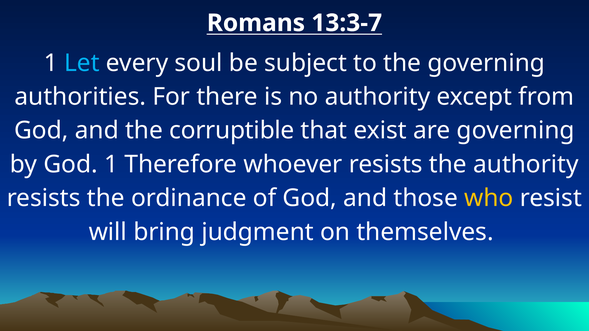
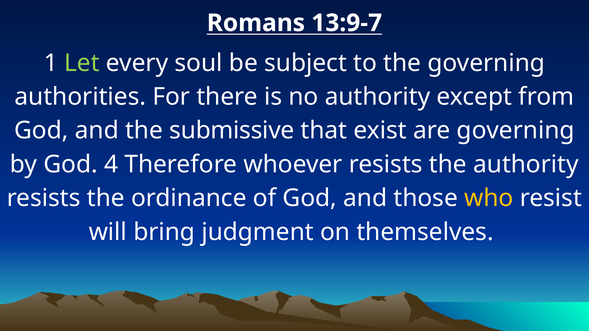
13:3-7: 13:3-7 -> 13:9-7 (347, 23)
Let colour: light blue -> light green (82, 63)
corruptible: corruptible -> submissive (232, 131)
God 1: 1 -> 4 (111, 165)
